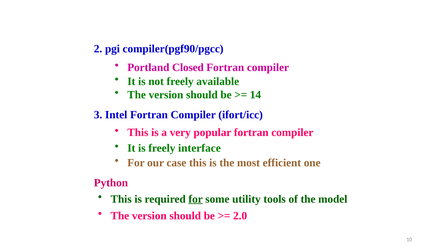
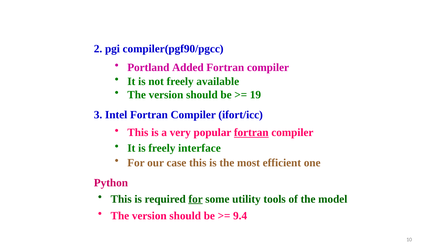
Closed: Closed -> Added (188, 67)
14: 14 -> 19 (255, 95)
fortran underline: none -> present (251, 133)
2.0: 2.0 -> 9.4 (240, 216)
